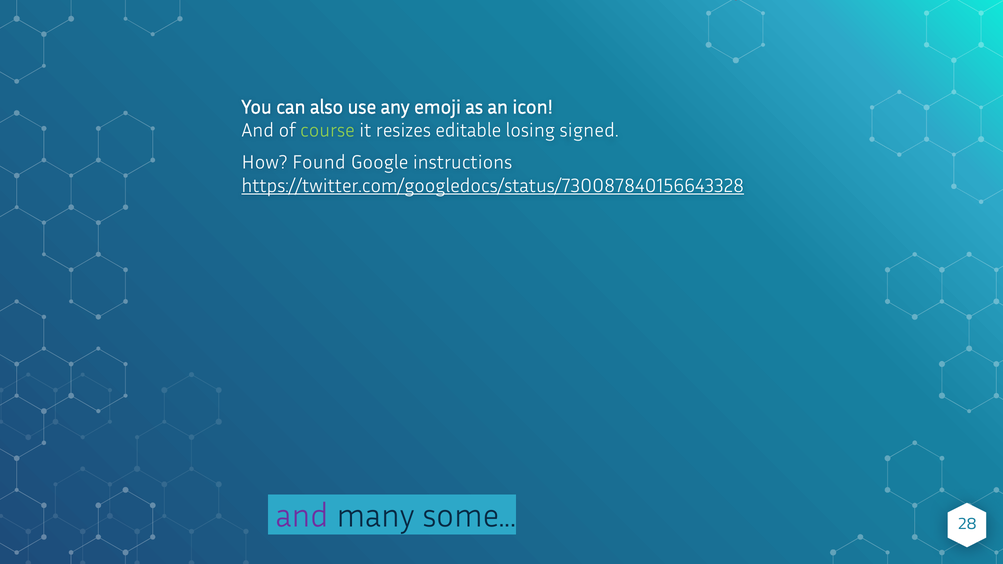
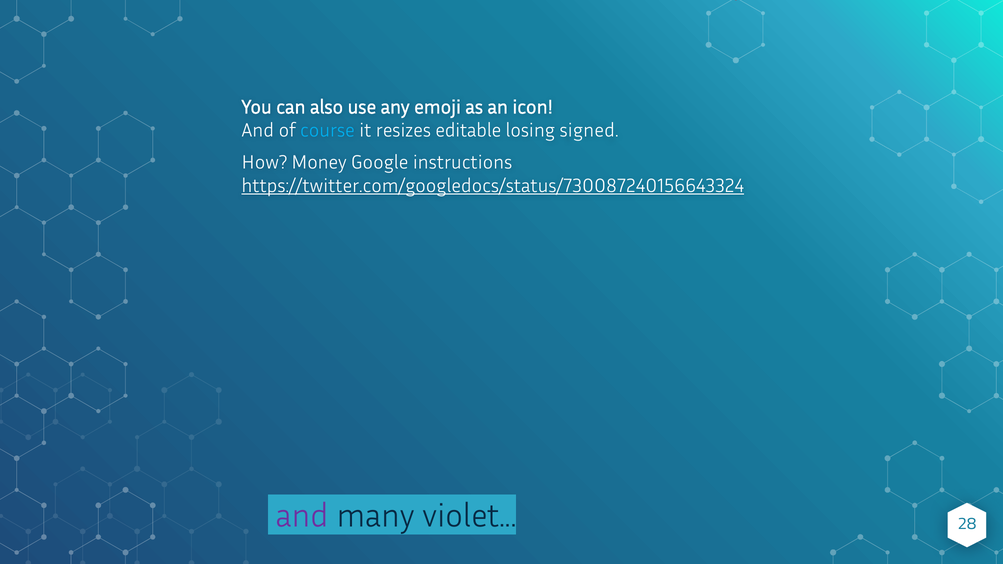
course colour: light green -> light blue (327, 130)
Found: Found -> Money (319, 162)
https://twitter.com/googledocs/status/730087840156643328: https://twitter.com/googledocs/status/730087840156643328 -> https://twitter.com/googledocs/status/730087240156643324 (493, 186)
some: some -> violet (469, 516)
